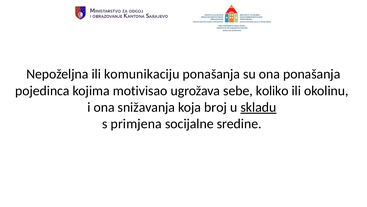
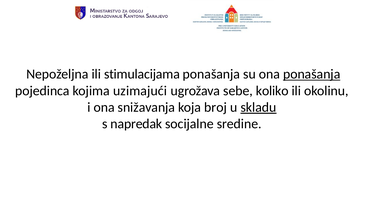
komunikaciju: komunikaciju -> stimulacijama (142, 74)
ponašanja underline: none -> present (312, 74)
motivisao: motivisao -> uzimajući (140, 90)
primjena: primjena -> napredak (136, 124)
